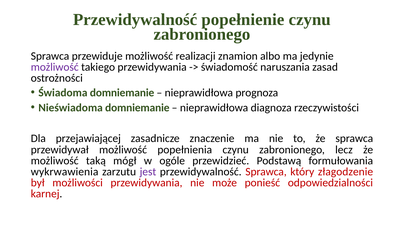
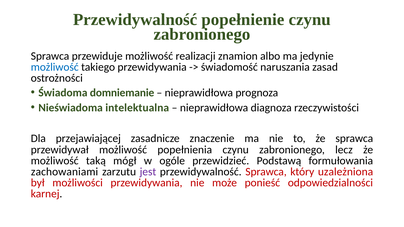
możliwość colour: purple -> blue (55, 67)
Nieświadoma domniemanie: domniemanie -> intelektualna (137, 108)
wykrwawienia: wykrwawienia -> zachowaniami (65, 172)
złagodzenie: złagodzenie -> uzależniona (346, 172)
